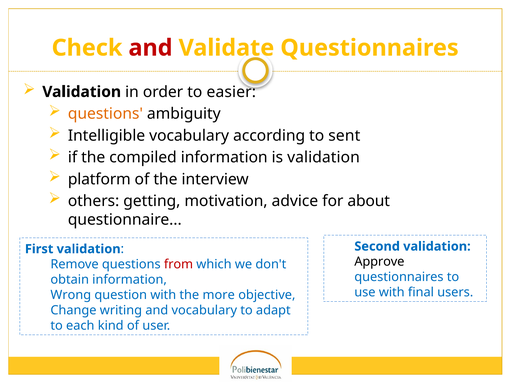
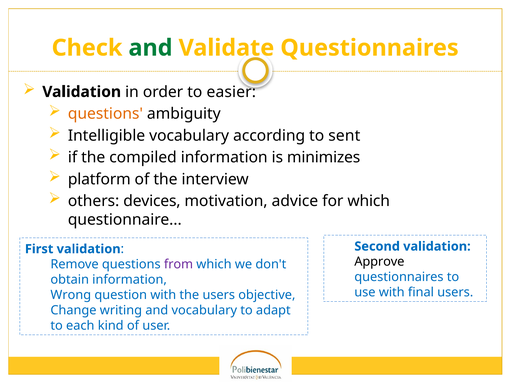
and colour: red -> green (150, 48)
is validation: validation -> minimizes (324, 157)
getting: getting -> devices (152, 201)
for about: about -> which (369, 201)
from colour: red -> purple (179, 265)
the more: more -> users (219, 295)
